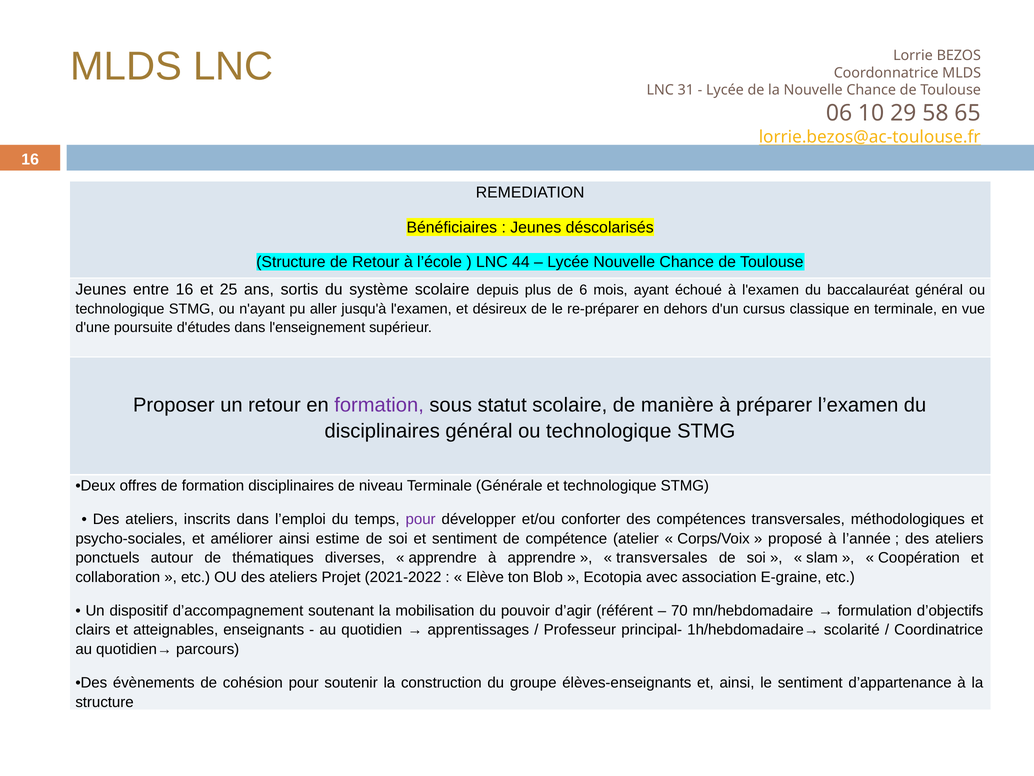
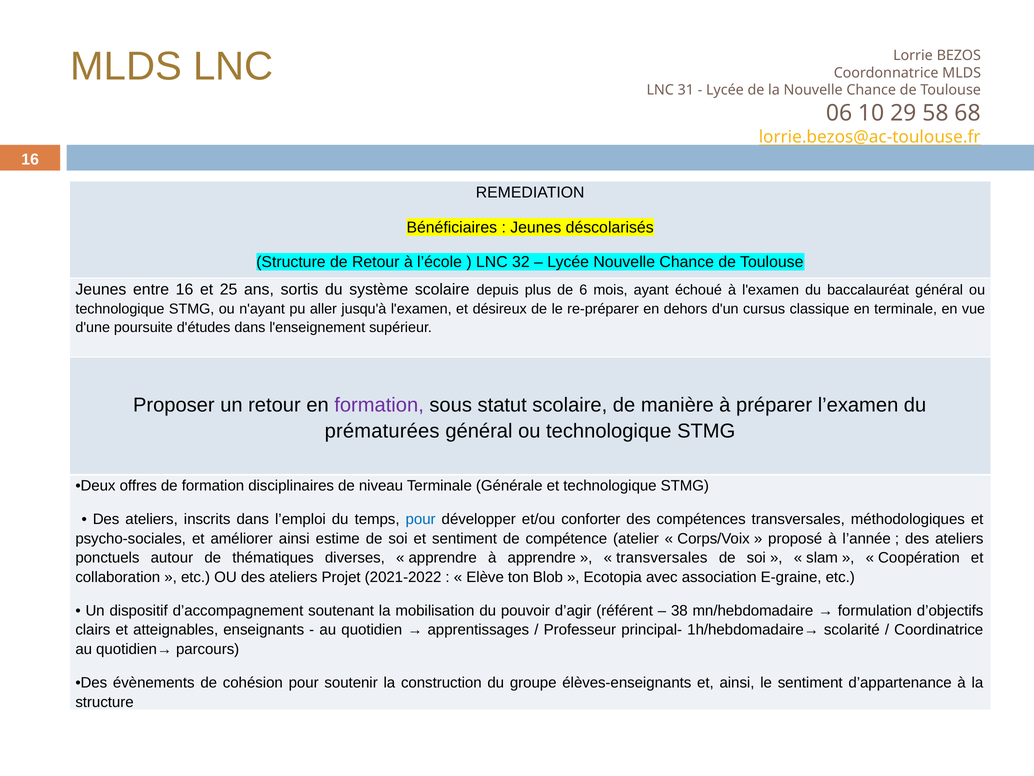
65: 65 -> 68 (967, 113)
44: 44 -> 32 (521, 262)
disciplinaires: disciplinaires -> prématurées (382, 431)
pour colour: purple -> blue (421, 519)
70: 70 -> 38 (679, 610)
